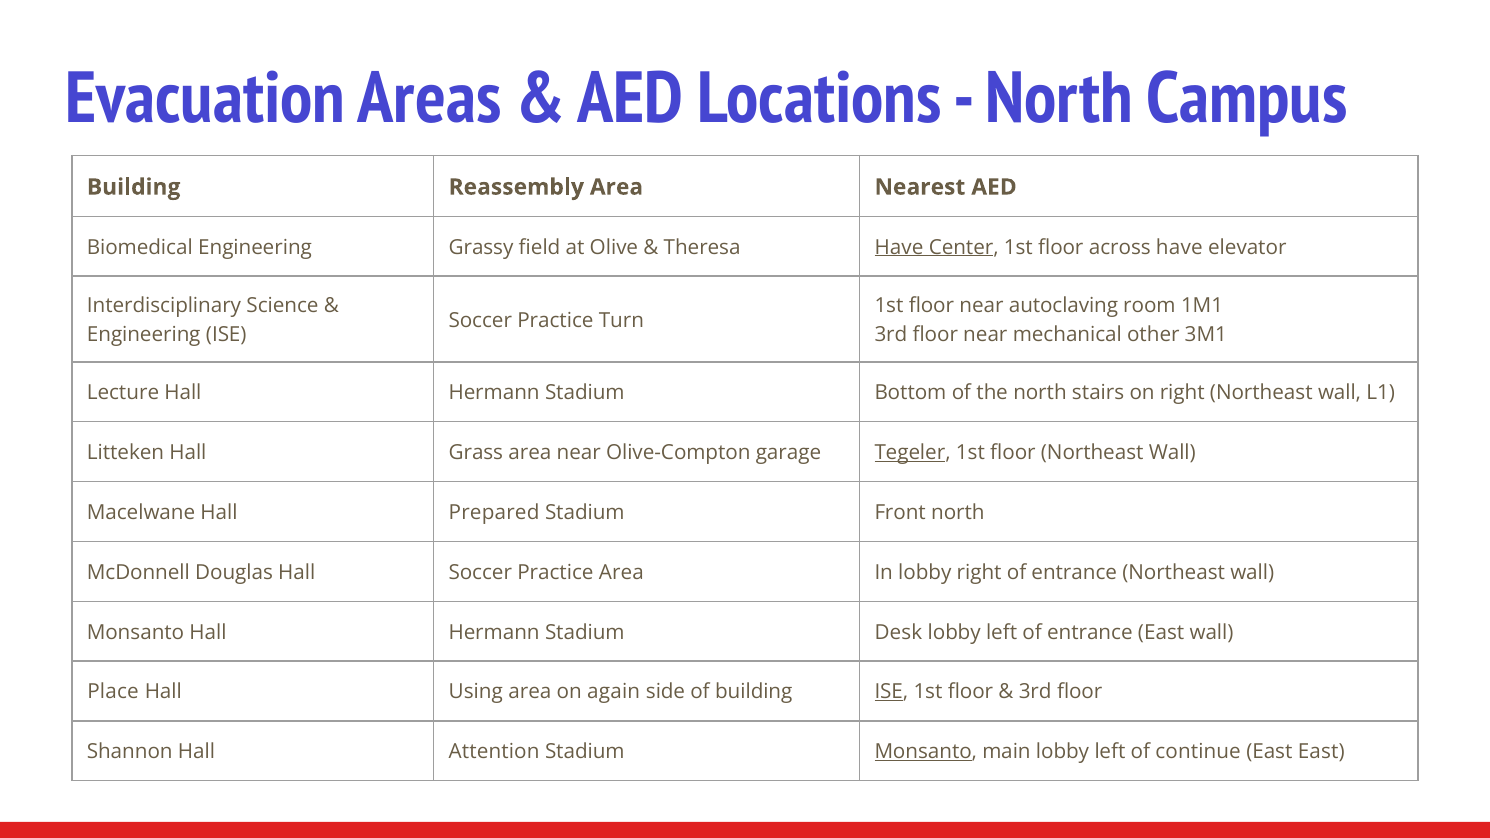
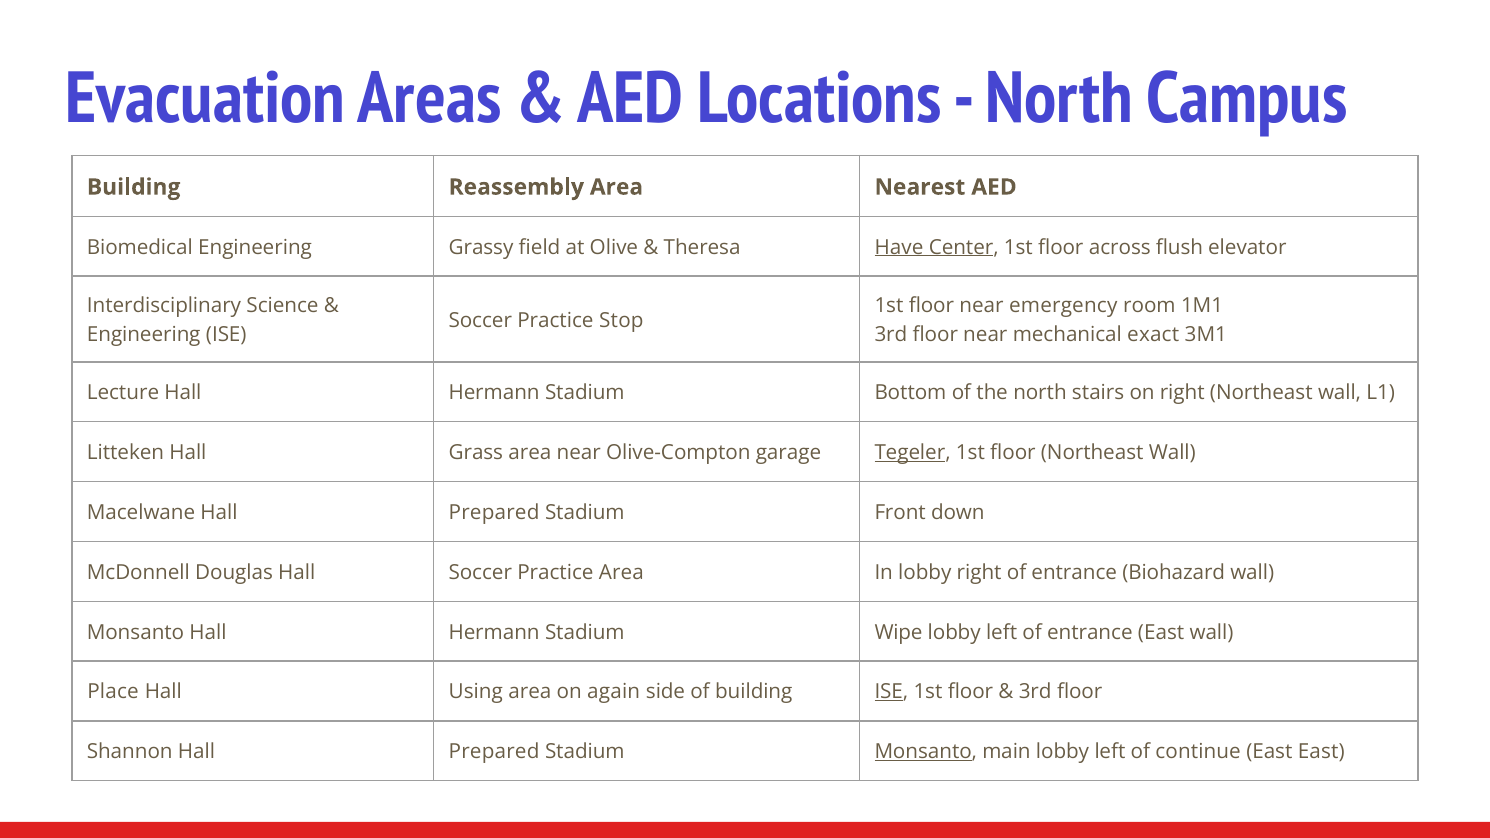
across have: have -> flush (1179, 247)
autoclaving: autoclaving -> emergency (1063, 306)
Turn: Turn -> Stop (621, 320)
other: other -> exact (1153, 334)
Front north: north -> down (958, 513)
entrance Northeast: Northeast -> Biohazard (1174, 573)
Desk: Desk -> Wipe (898, 632)
Shannon Hall Attention: Attention -> Prepared (494, 752)
